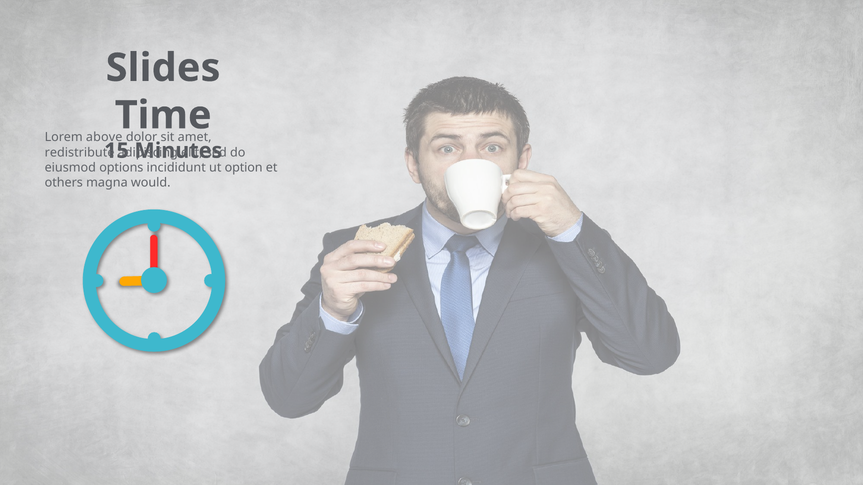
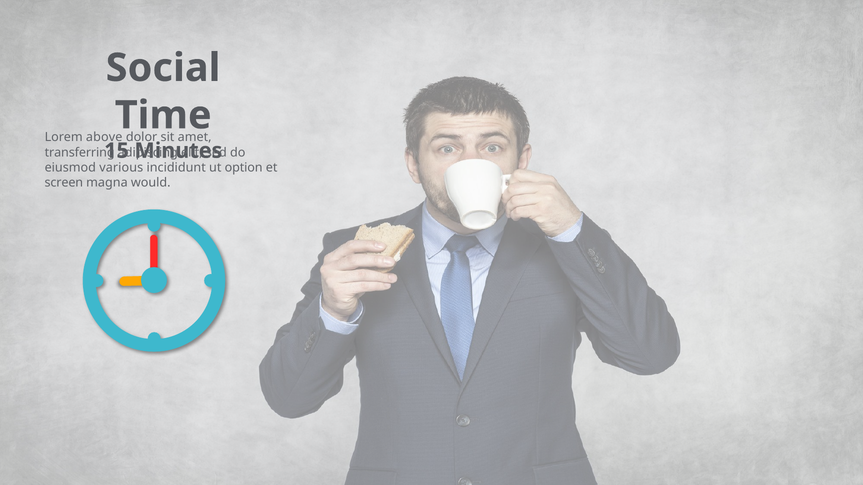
Slides: Slides -> Social (163, 68)
redistribute: redistribute -> transferring (80, 153)
options: options -> various (121, 168)
others: others -> screen (64, 183)
